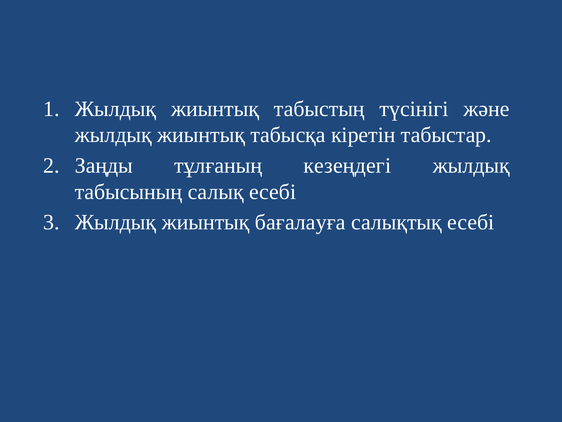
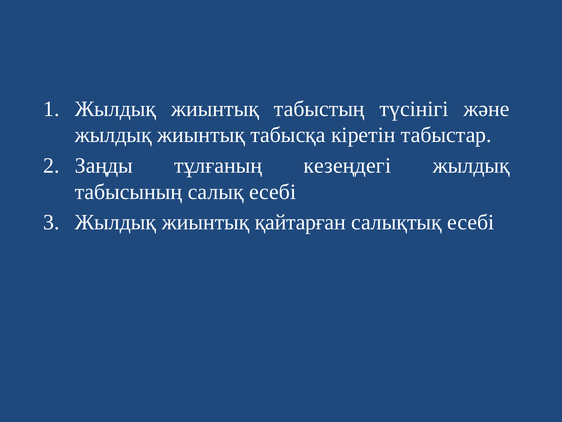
бағалауға: бағалауға -> қайтарған (300, 222)
